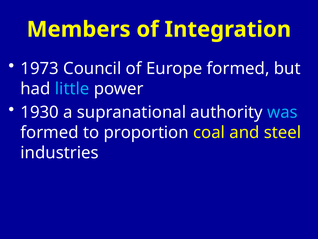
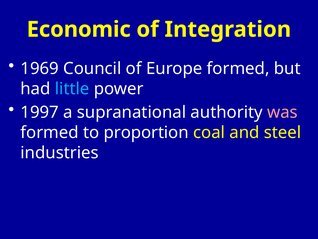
Members: Members -> Economic (79, 29)
1973: 1973 -> 1969 (40, 68)
1930: 1930 -> 1997 (40, 112)
was colour: light blue -> pink (282, 112)
